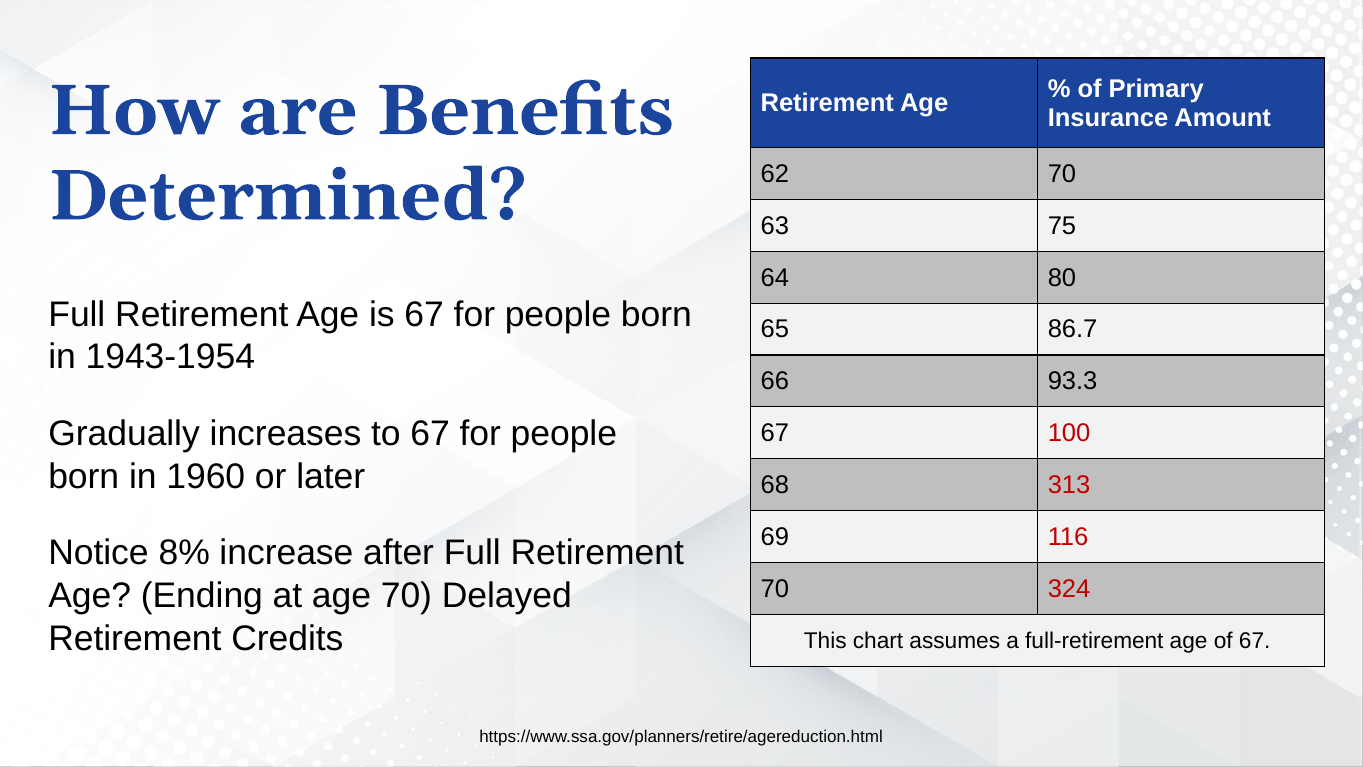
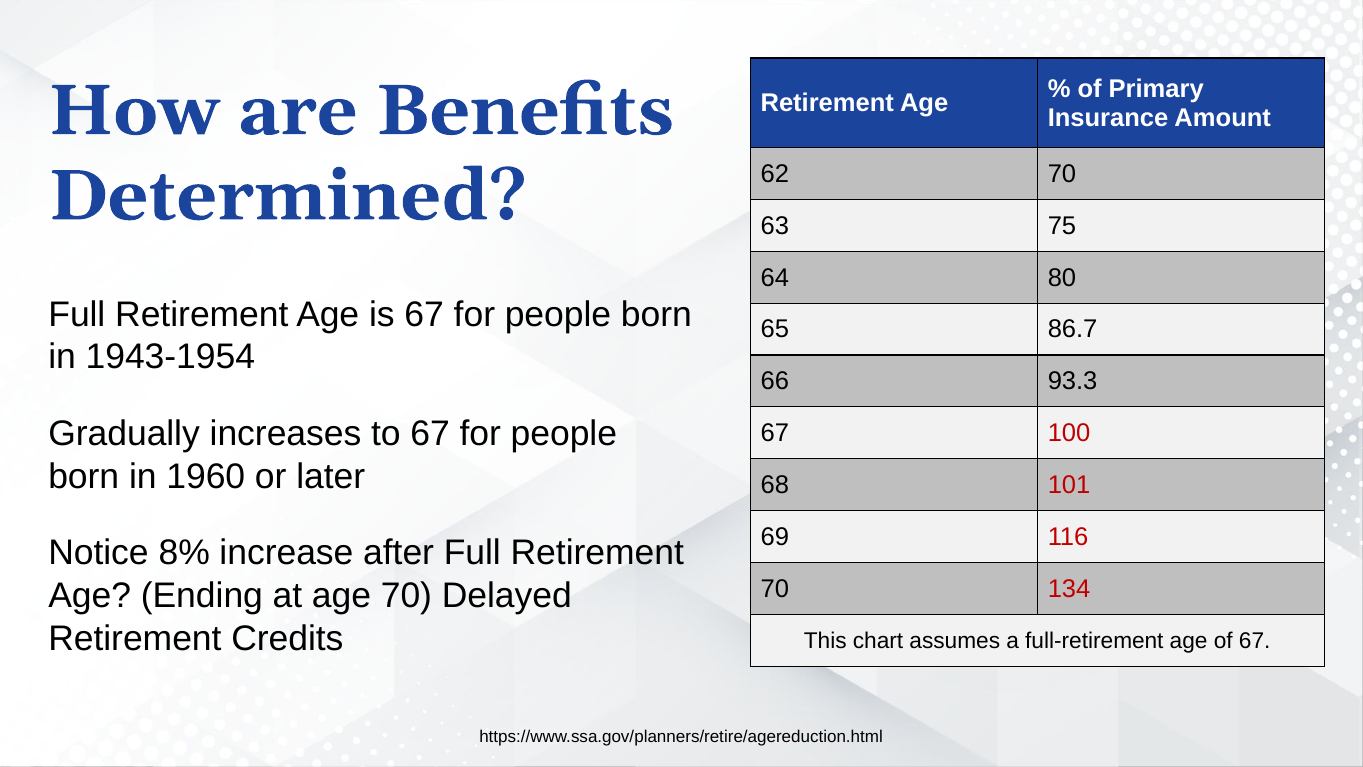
313: 313 -> 101 (1069, 485)
324: 324 -> 134 (1069, 589)
